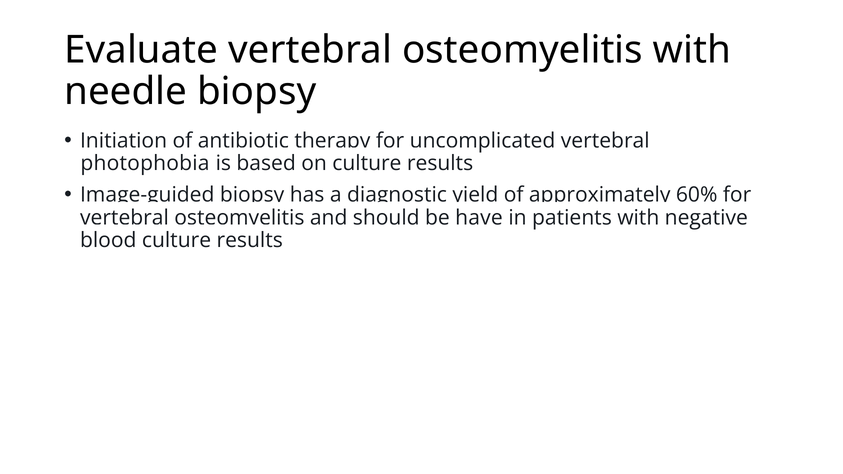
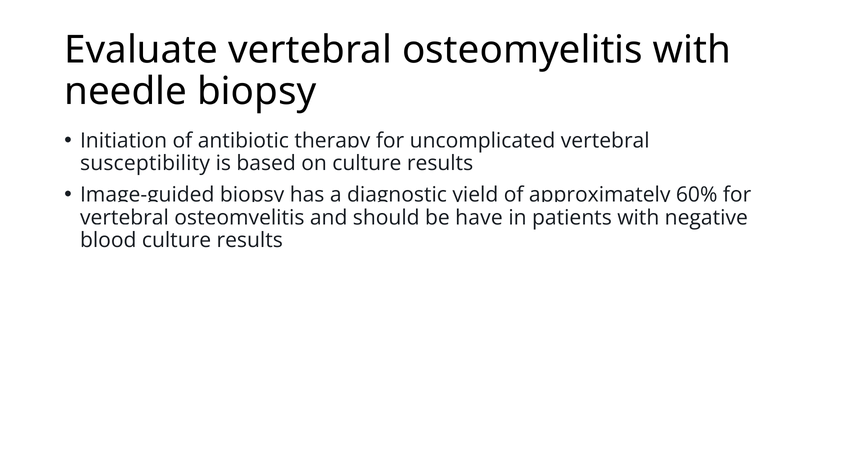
photophobia: photophobia -> susceptibility (145, 163)
